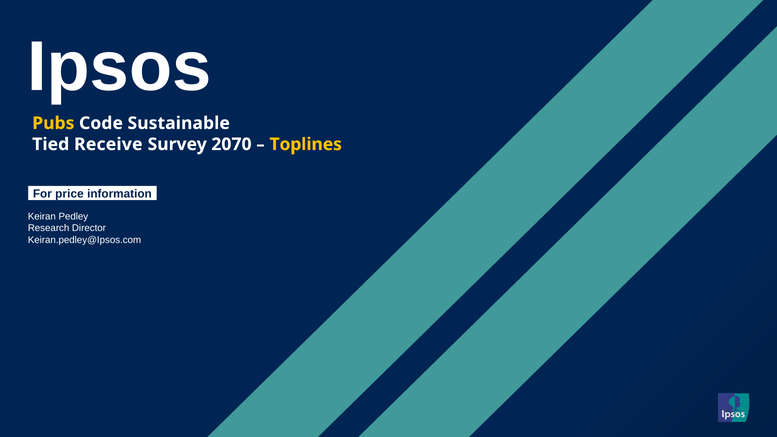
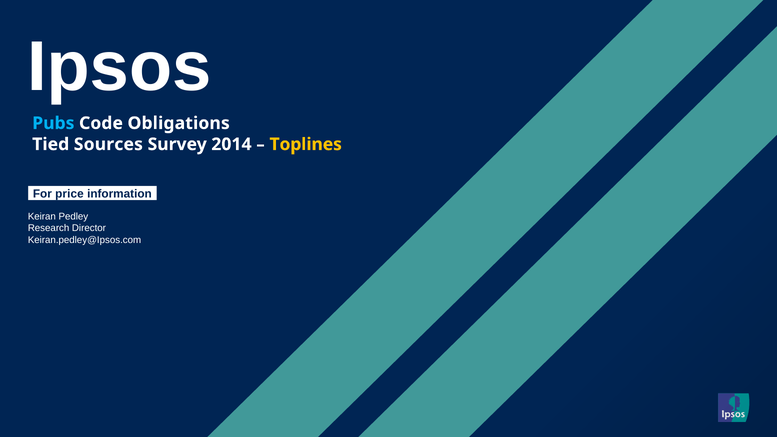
Pubs colour: yellow -> light blue (53, 123)
Sustainable: Sustainable -> Obligations (179, 123)
Receive: Receive -> Sources (108, 144)
2070: 2070 -> 2014 (231, 144)
